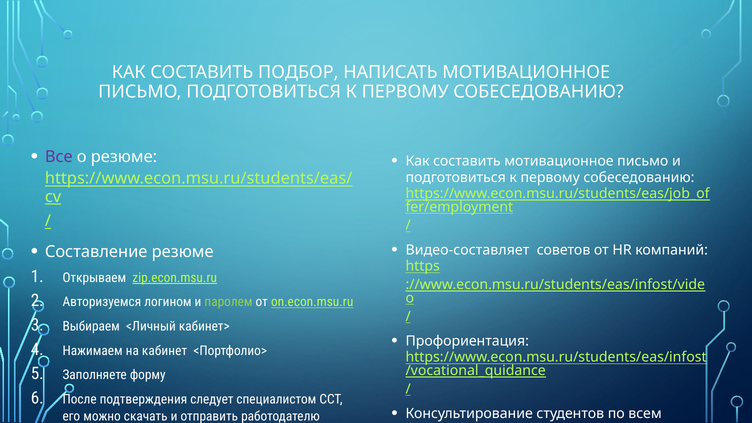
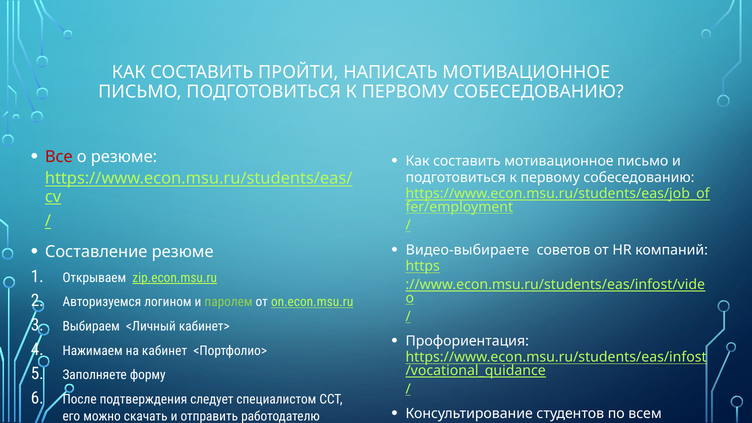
ПОДБОР: ПОДБОР -> ПРОЙТИ (298, 72)
Все colour: purple -> red (59, 157)
Видео-составляет: Видео-составляет -> Видео-выбираете (467, 250)
